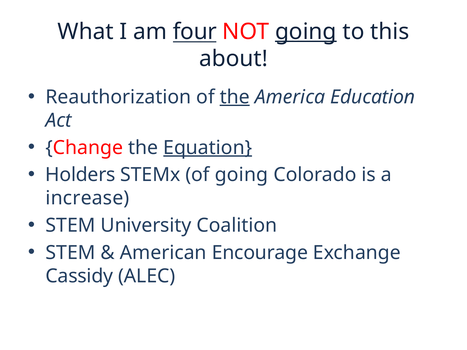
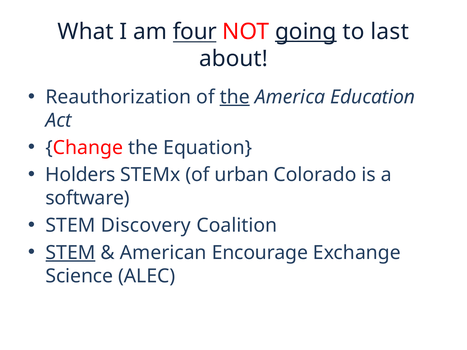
this: this -> last (390, 32)
Equation underline: present -> none (208, 148)
of going: going -> urban (242, 175)
increase: increase -> software (88, 198)
University: University -> Discovery (146, 226)
STEM underline: none -> present (71, 253)
Cassidy: Cassidy -> Science (79, 276)
